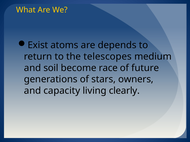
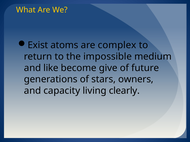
depends: depends -> complex (117, 45)
telescopes: telescopes -> impossible (108, 57)
soil: soil -> like (51, 68)
race: race -> give (108, 68)
